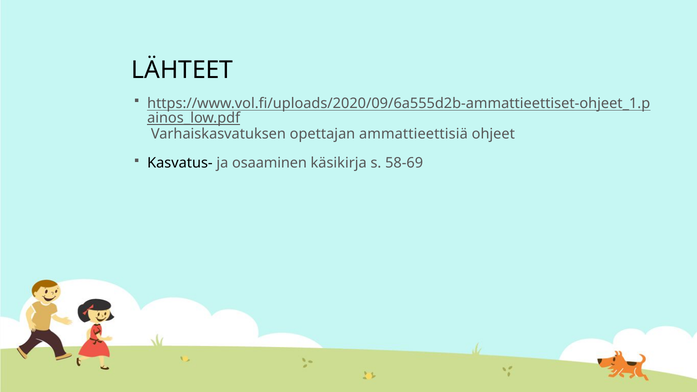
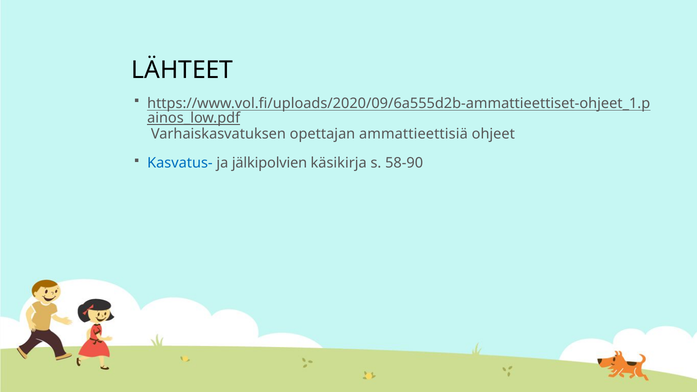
Kasvatus- colour: black -> blue (180, 163)
osaaminen: osaaminen -> jälkipolvien (270, 163)
58-69: 58-69 -> 58-90 (404, 163)
